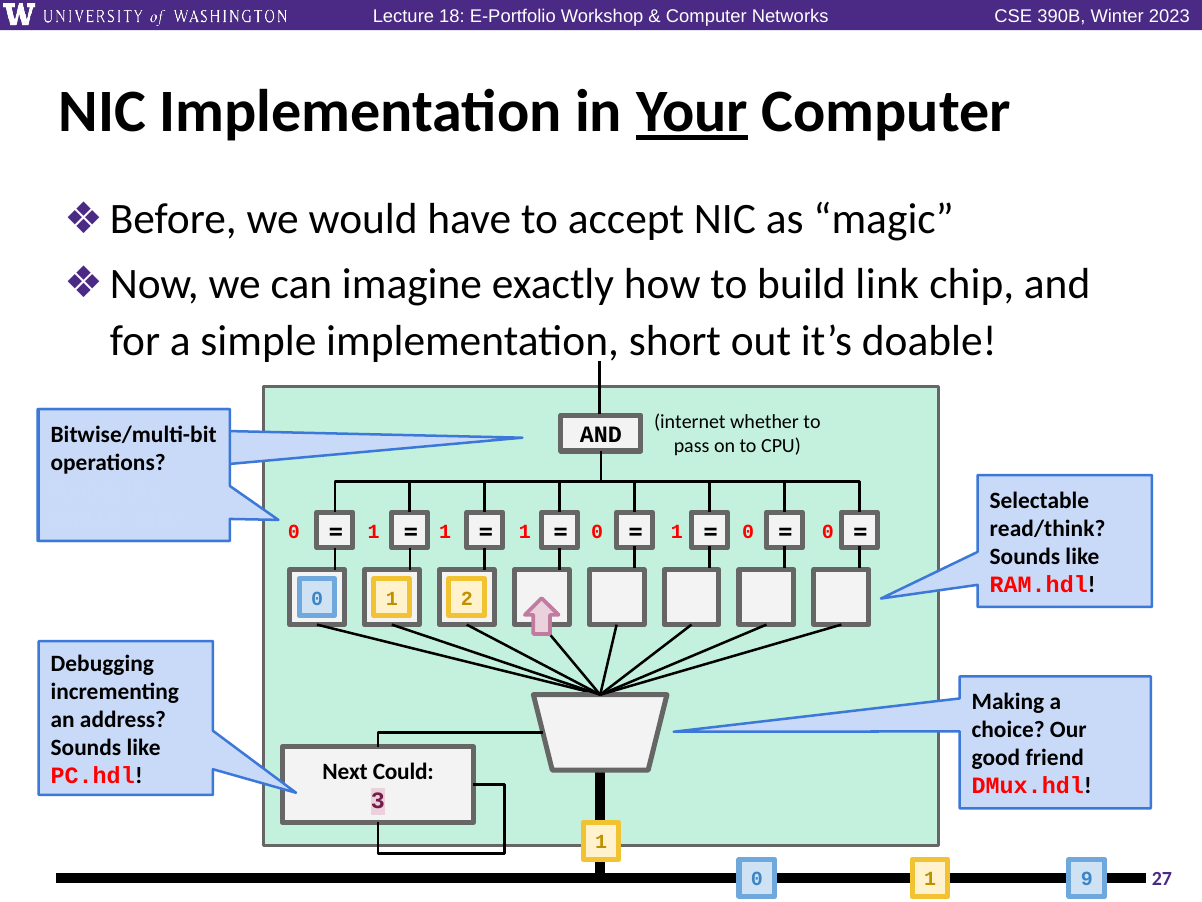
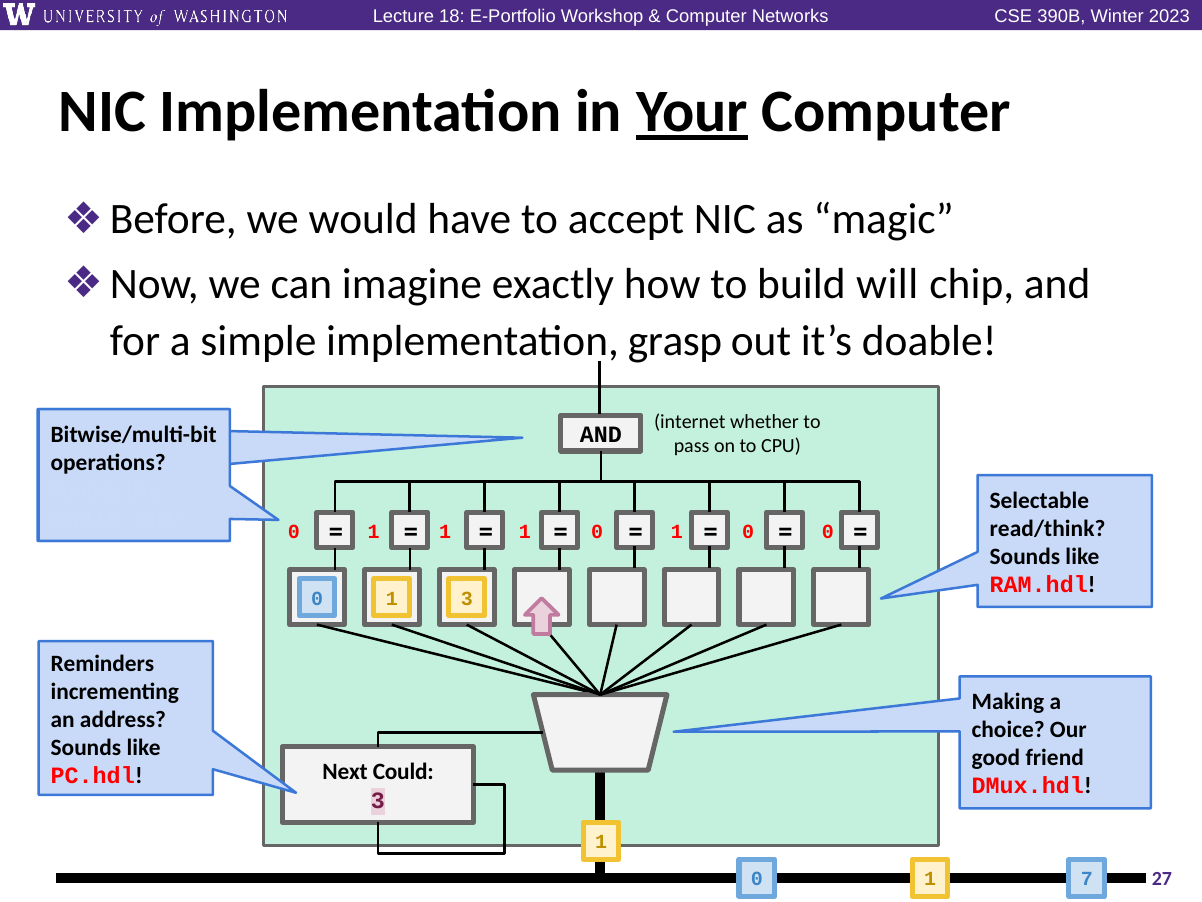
link: link -> will (887, 284)
short: short -> grasp (675, 341)
1 2: 2 -> 3 (467, 598)
Debugging: Debugging -> Reminders (102, 663)
9: 9 -> 7 (1087, 879)
